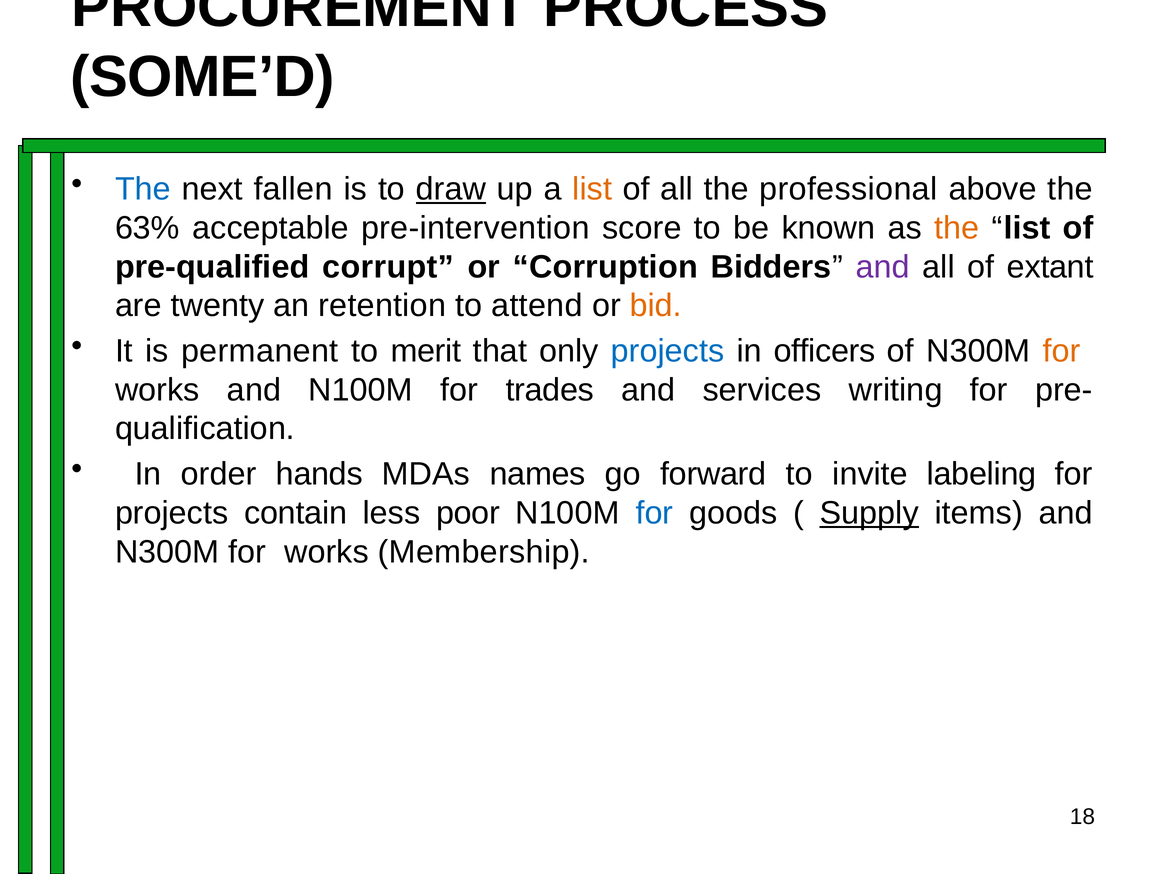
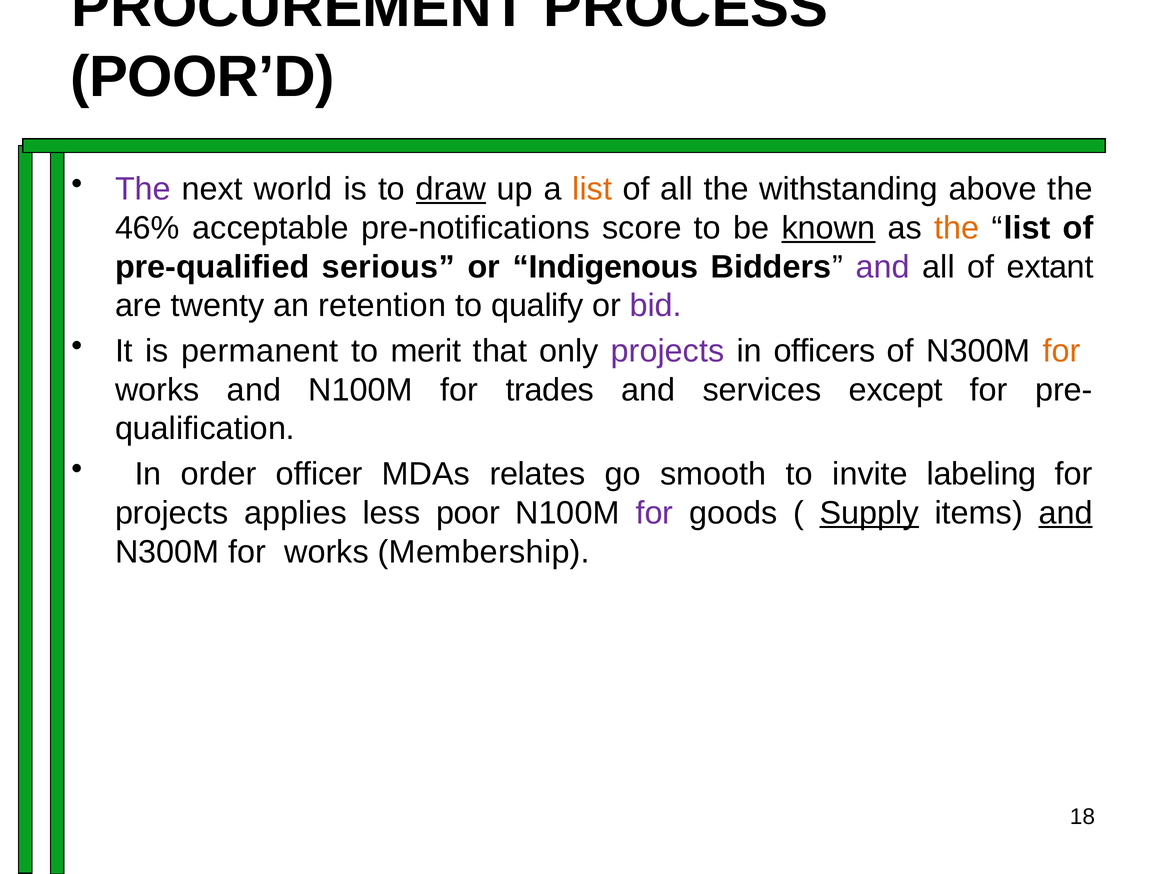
SOME’D: SOME’D -> POOR’D (202, 77)
The colour: blue -> purple (143, 189)
fallen: fallen -> world (293, 189)
professional: professional -> withstanding (849, 189)
63%: 63% -> 46% (147, 228)
pre-intervention: pre-intervention -> pre-notifications (476, 228)
known underline: none -> present (829, 228)
corrupt: corrupt -> serious (388, 267)
Corruption: Corruption -> Indigenous (605, 267)
attend: attend -> qualify (537, 306)
bid colour: orange -> purple (656, 306)
projects colour: blue -> purple (668, 351)
writing: writing -> except (896, 390)
hands: hands -> officer (319, 474)
names: names -> relates (538, 474)
forward: forward -> smooth (713, 474)
contain: contain -> applies (296, 513)
for colour: blue -> purple (654, 513)
and underline: none -> present (1066, 513)
